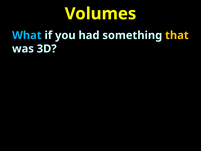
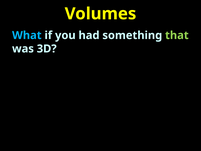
that colour: yellow -> light green (177, 35)
